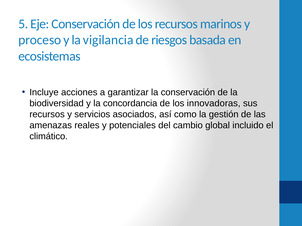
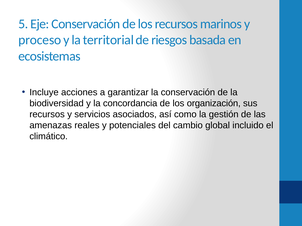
vigilancia: vigilancia -> territorial (108, 40)
innovadoras: innovadoras -> organización (214, 103)
